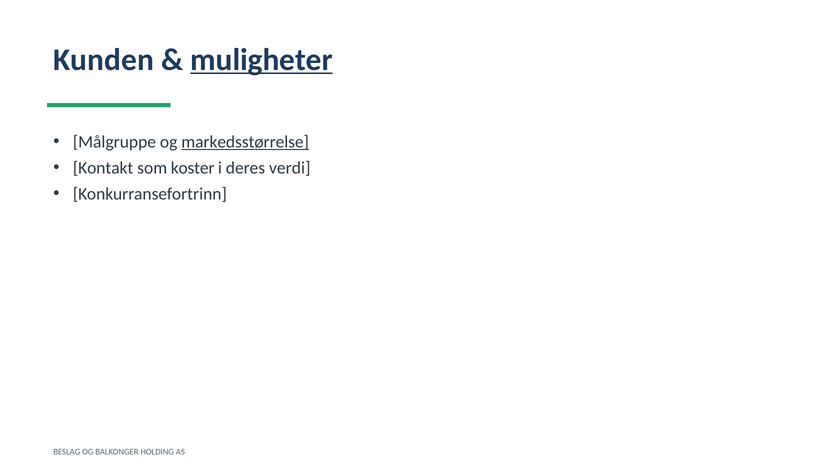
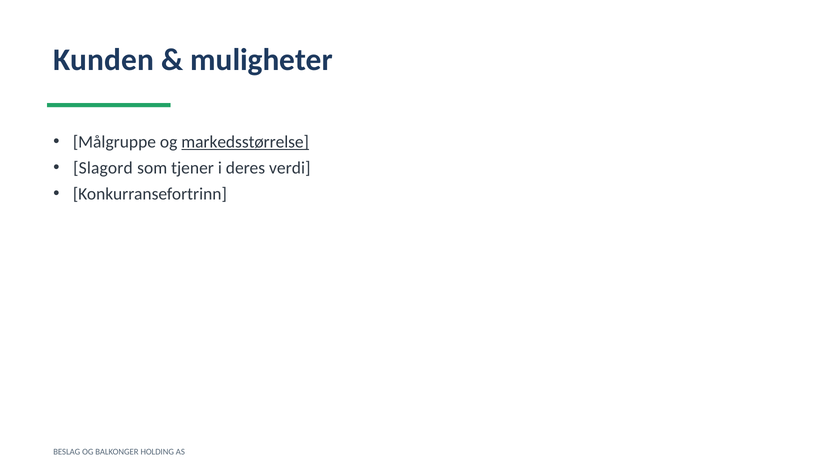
muligheter underline: present -> none (262, 60)
Kontakt: Kontakt -> Slagord (103, 168)
koster: koster -> tjener (193, 168)
